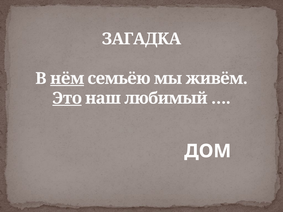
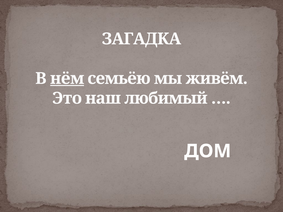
Это underline: present -> none (67, 98)
